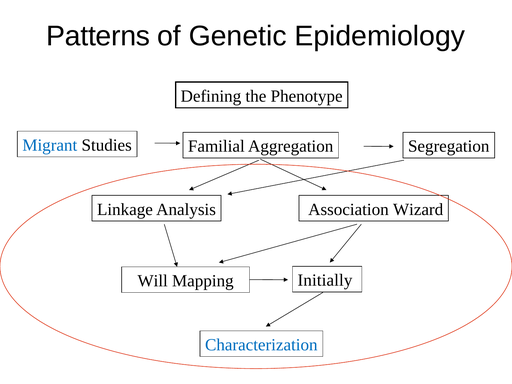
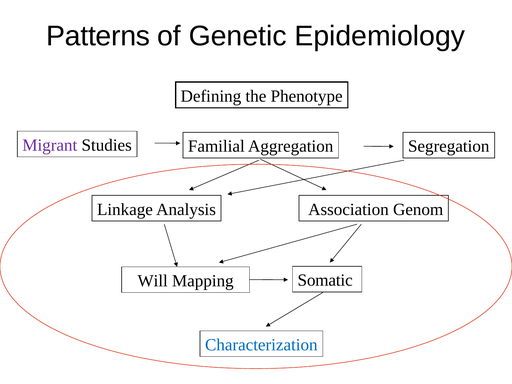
Migrant colour: blue -> purple (50, 145)
Wizard: Wizard -> Genom (418, 209)
Initially: Initially -> Somatic (325, 280)
